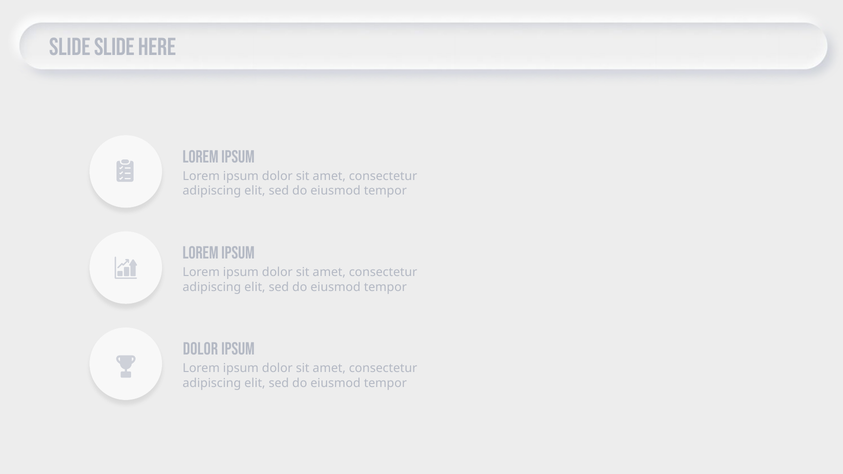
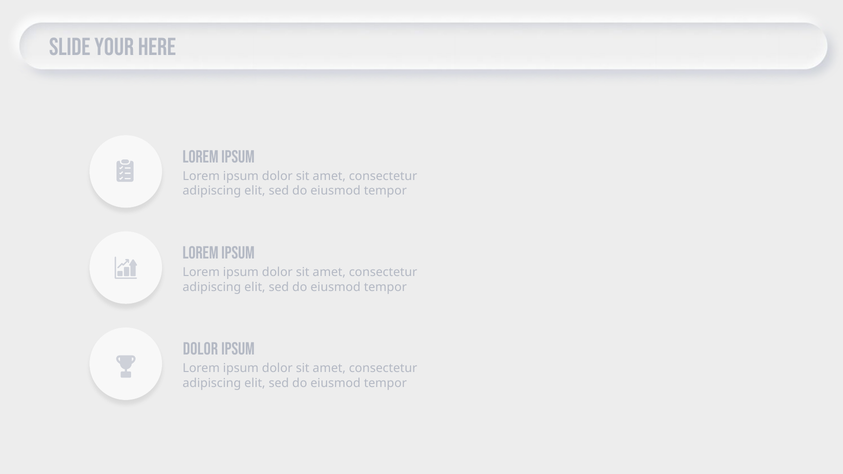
Slide Slide: Slide -> Your (114, 47)
